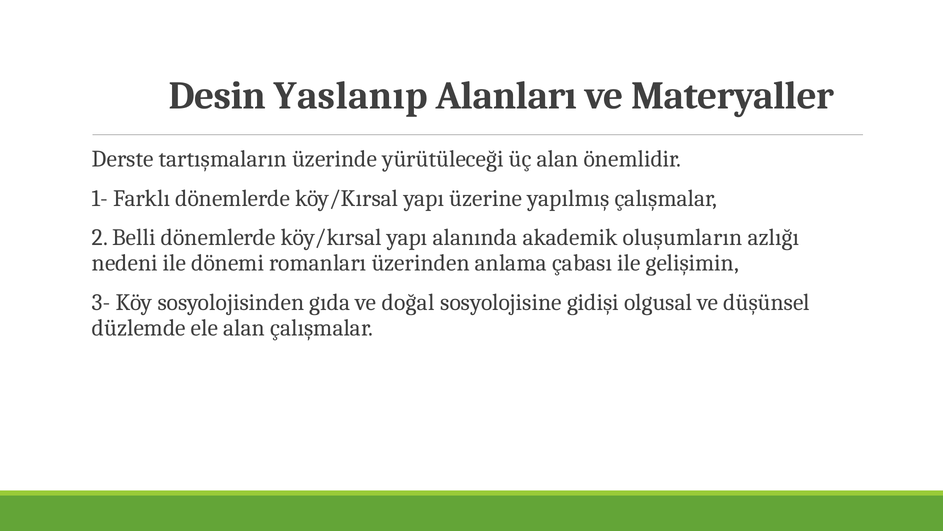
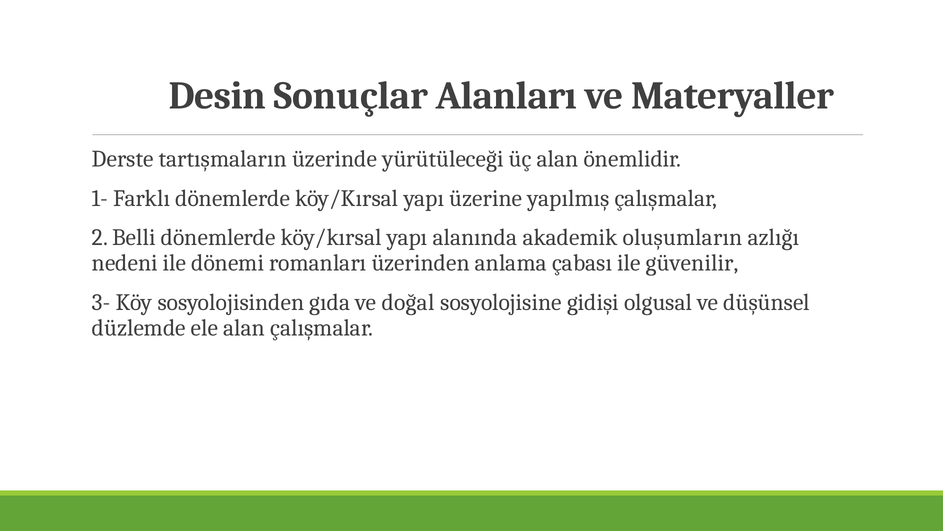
Yaslanıp: Yaslanıp -> Sonuçlar (351, 96)
gelişimin: gelişimin -> güvenilir (692, 263)
